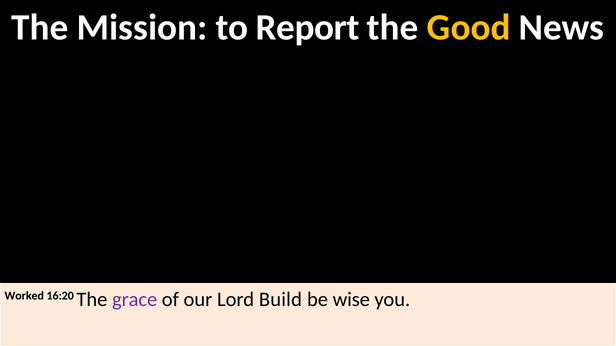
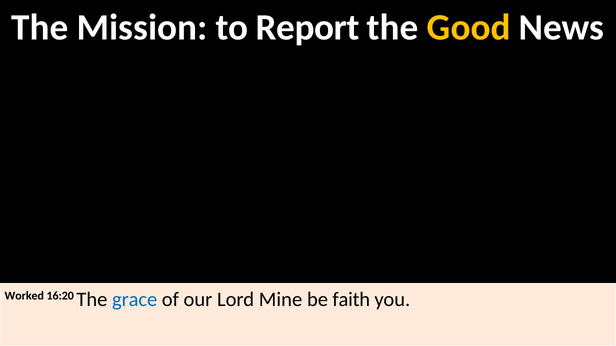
grace colour: purple -> blue (135, 300)
Build: Build -> Mine (281, 300)
wise: wise -> faith (351, 300)
